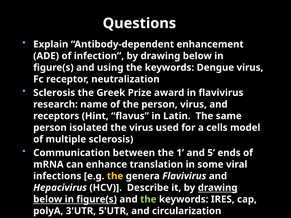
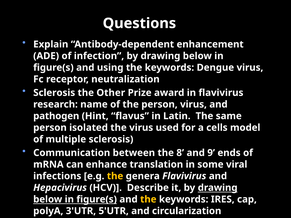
Greek: Greek -> Other (111, 93)
receptors: receptors -> pathogen (56, 116)
1: 1 -> 8 (180, 153)
5: 5 -> 9 (211, 153)
the colour: light green -> yellow (148, 200)
